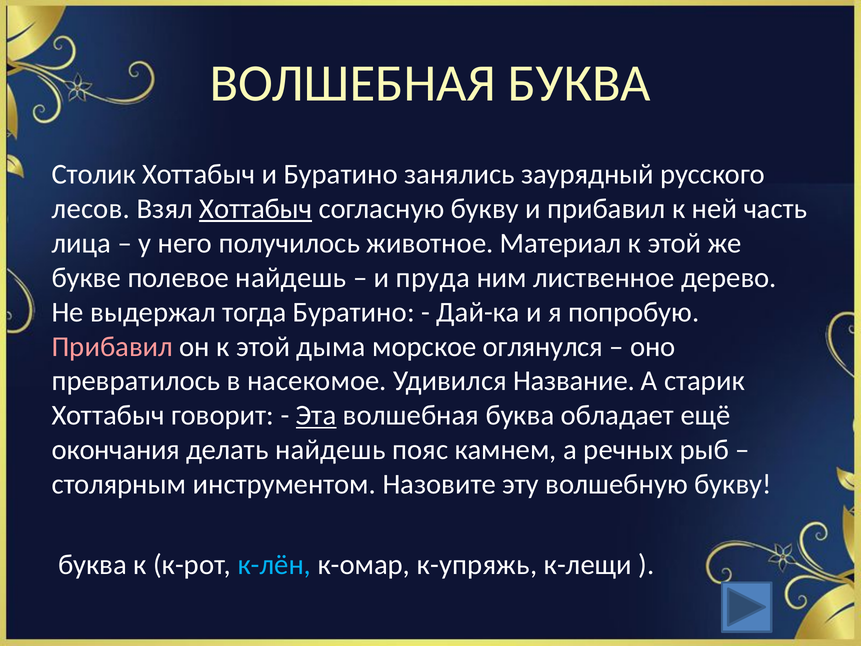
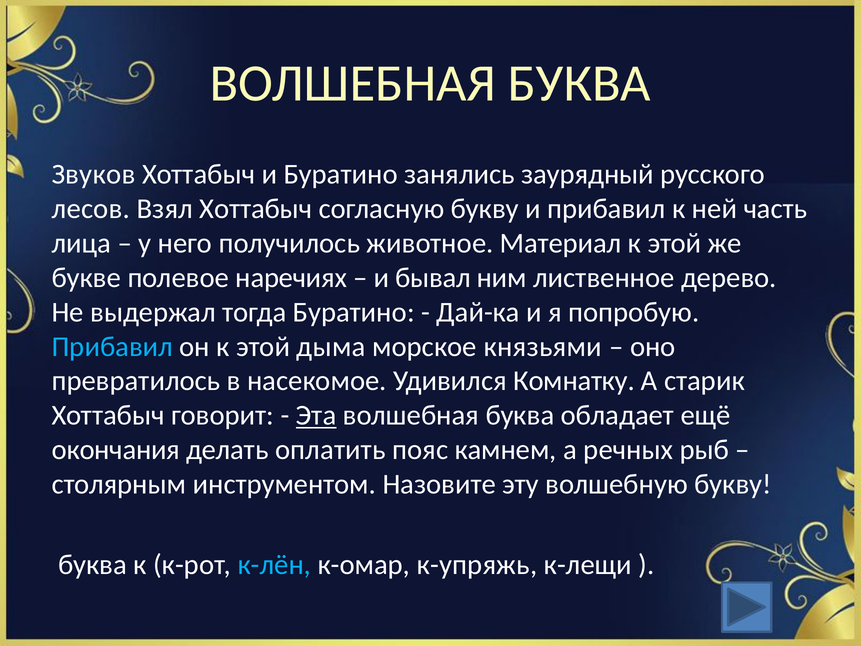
Столик: Столик -> Звуков (94, 174)
Хоттабыч underline: present -> none (256, 209)
полевое найдешь: найдешь -> наречиях (291, 278)
пруда: пруда -> бывал (433, 278)
Прибавил colour: pink -> light blue (112, 346)
оглянулся: оглянулся -> князьями (543, 346)
Название: Название -> Комнатку (574, 381)
делать найдешь: найдешь -> оплатить (330, 450)
